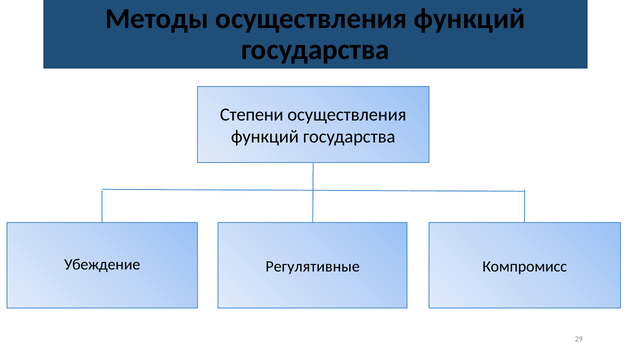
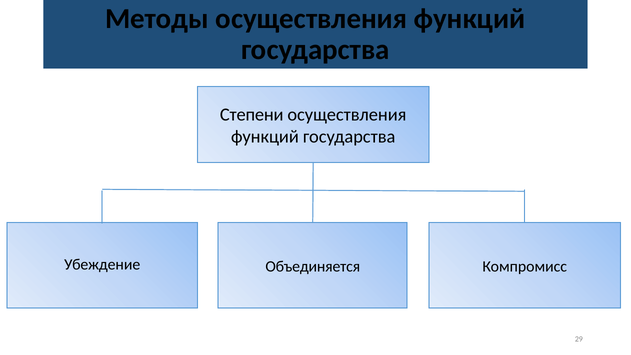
Регулятивные: Регулятивные -> Объединяется (313, 266)
